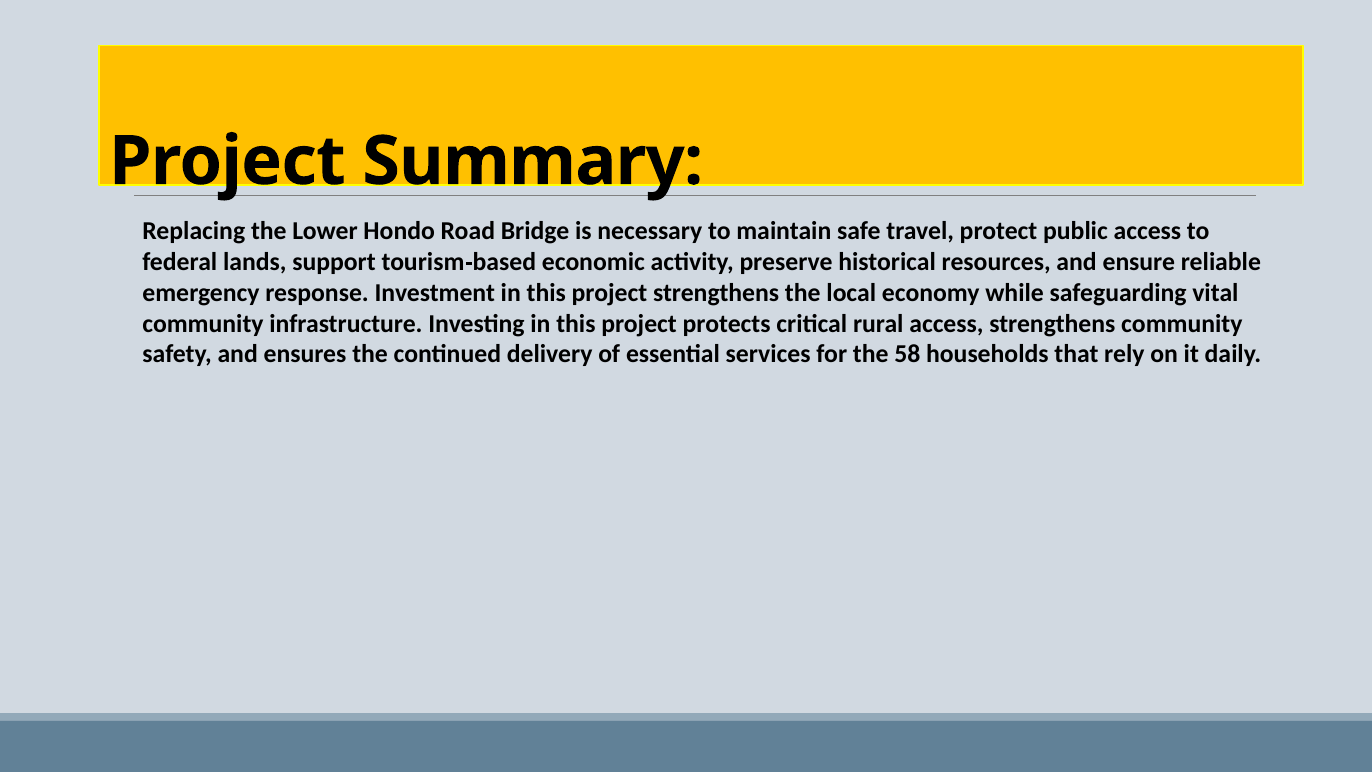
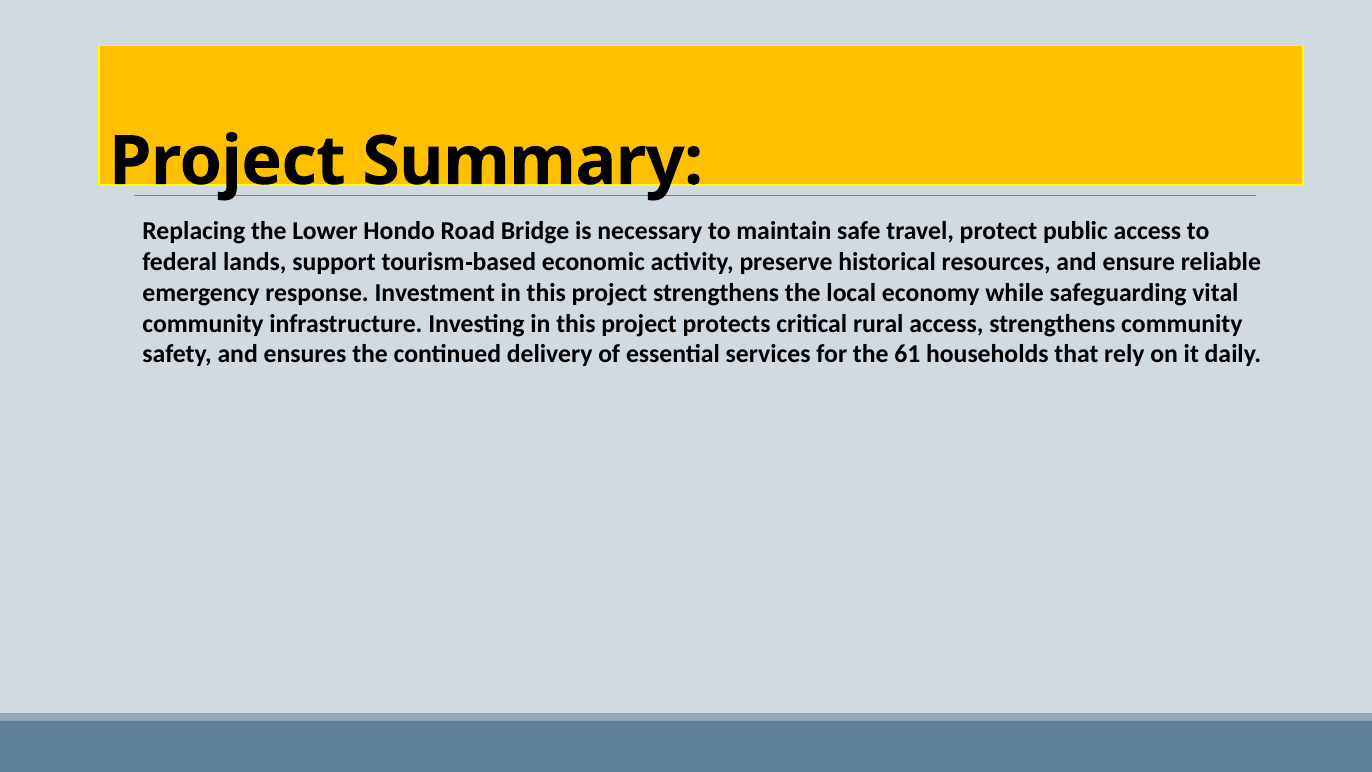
58: 58 -> 61 (907, 354)
